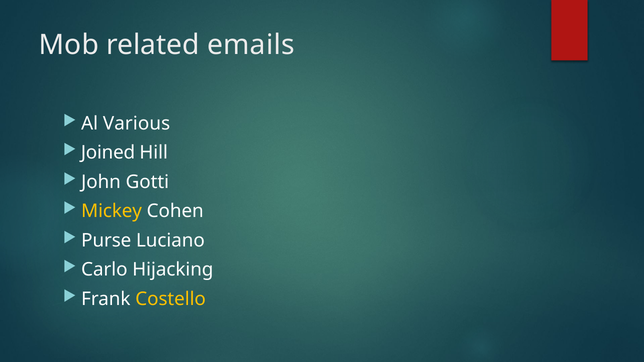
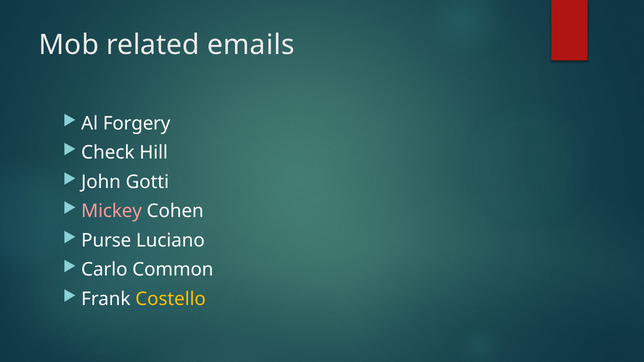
Various: Various -> Forgery (137, 123)
Joined: Joined -> Check (108, 153)
Mickey colour: yellow -> pink (112, 211)
Hijacking: Hijacking -> Common (173, 270)
